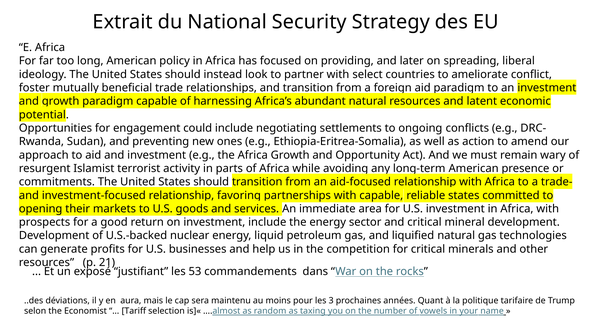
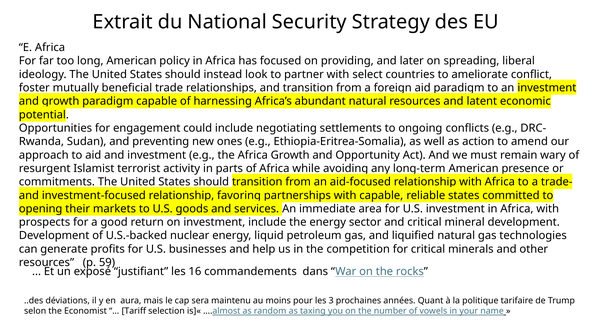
21: 21 -> 59 (107, 262)
53: 53 -> 16 (195, 271)
